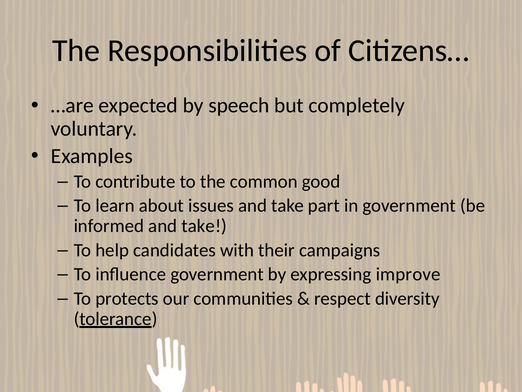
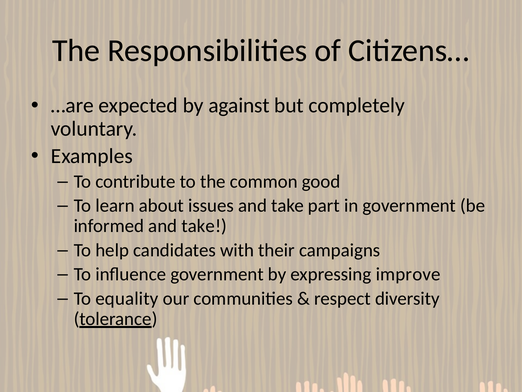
speech: speech -> against (239, 105)
protects: protects -> equality (127, 298)
